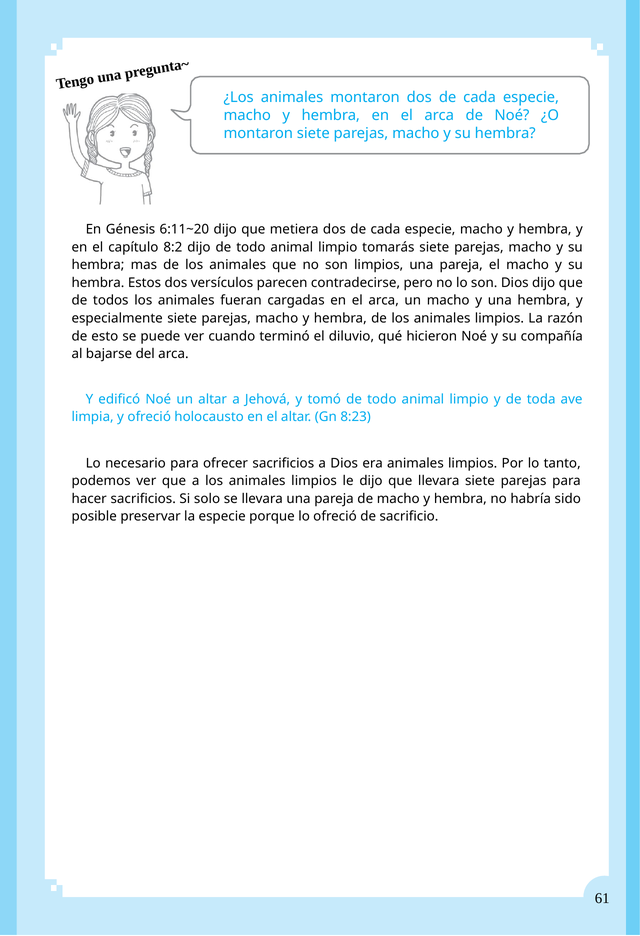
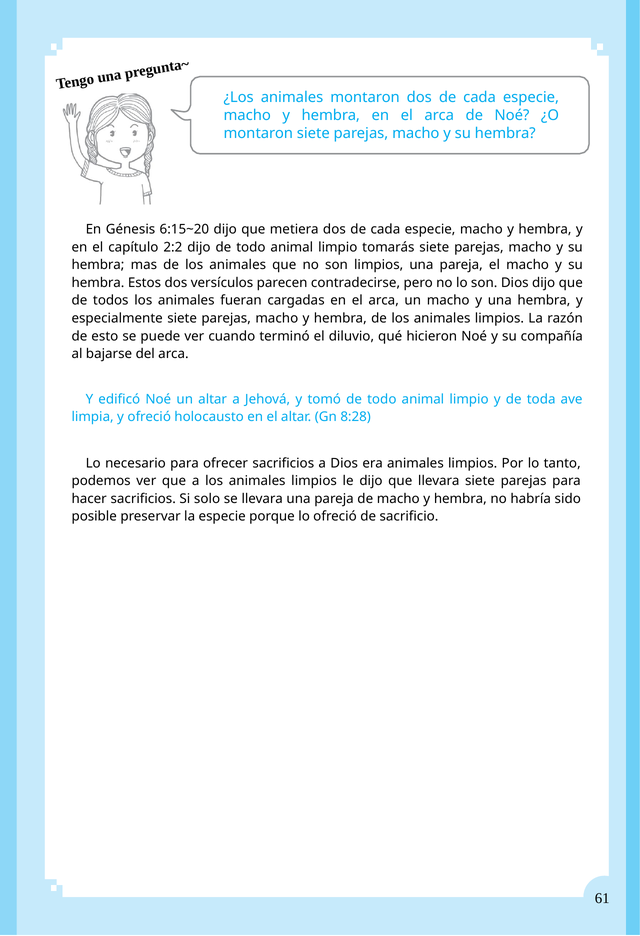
6:11~20: 6:11~20 -> 6:15~20 (184, 229)
8:2: 8:2 -> 2:2 (173, 247)
8:23: 8:23 -> 8:28 (356, 417)
